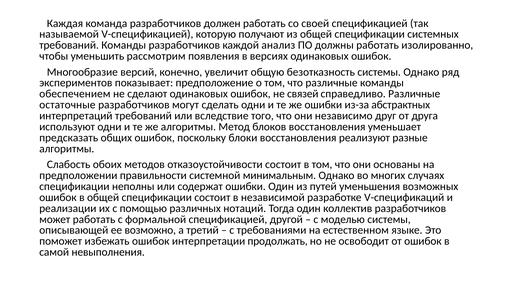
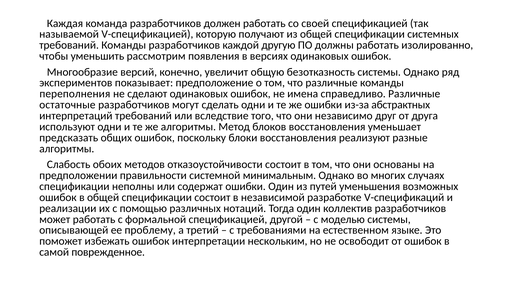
анализ: анализ -> другую (278, 45)
обеспечением: обеспечением -> переполнения (75, 94)
связей: связей -> имена (303, 94)
возможно: возможно -> проблему (150, 230)
продолжать: продолжать -> нескольким (278, 241)
невыполнения: невыполнения -> поврежденное (108, 252)
